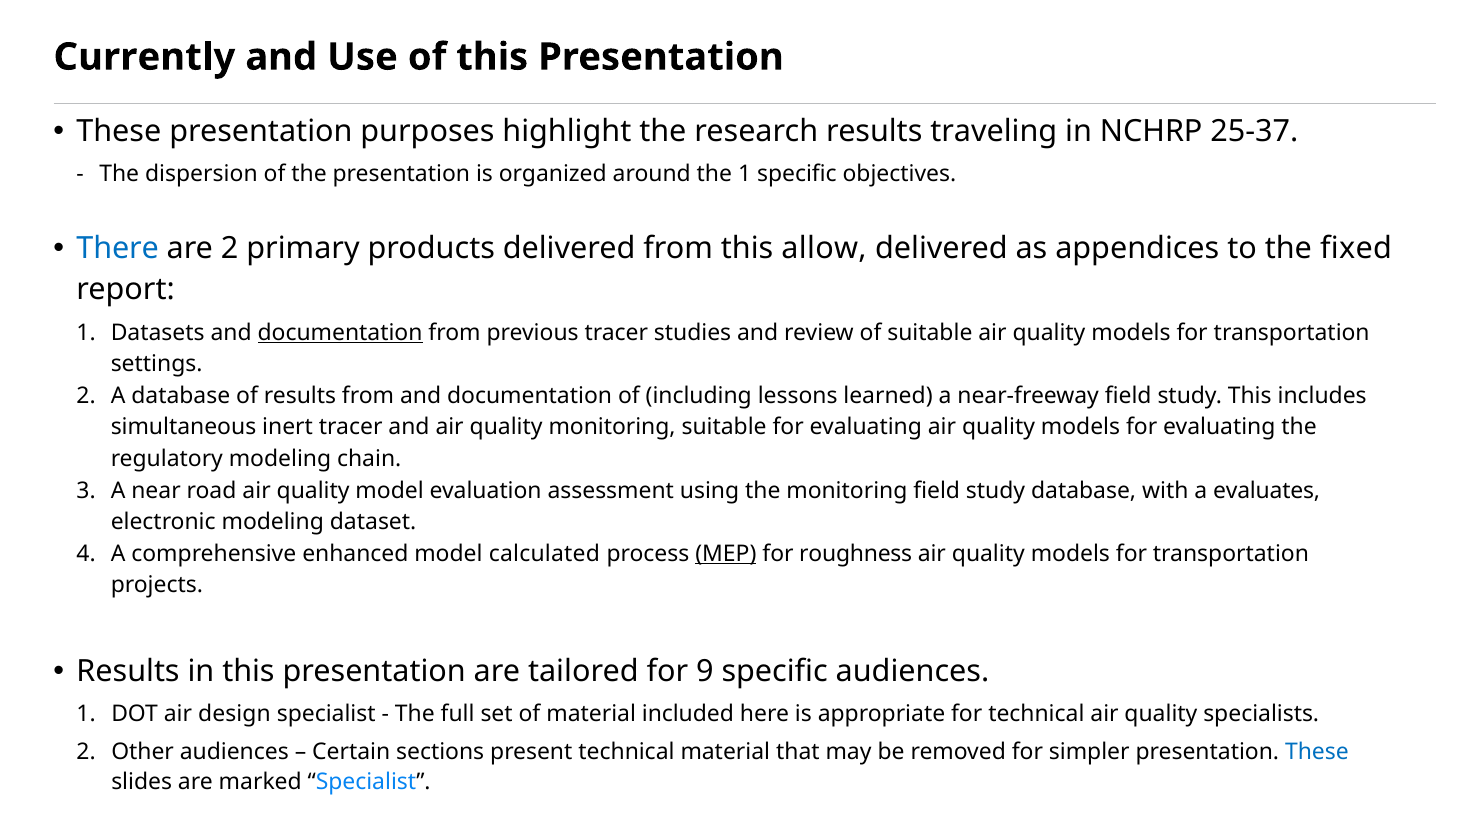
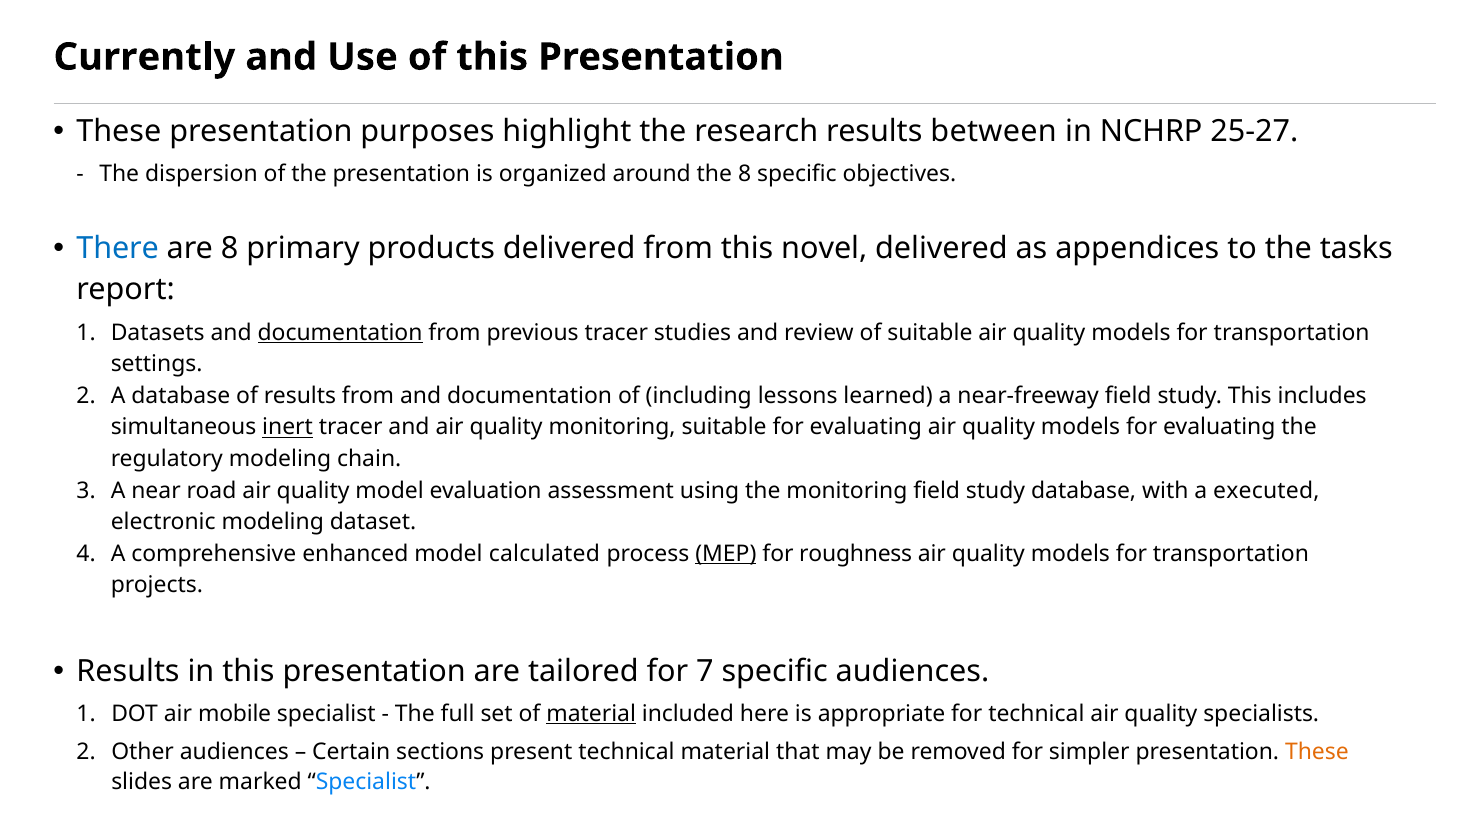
traveling: traveling -> between (994, 132)
25-37: 25-37 -> 25-27 (1254, 132)
the 1: 1 -> 8 (745, 174)
are 2: 2 -> 8 (230, 249)
allow: allow -> novel (824, 249)
fixed: fixed -> tasks (1356, 249)
inert underline: none -> present (288, 427)
evaluates: evaluates -> executed (1266, 491)
9: 9 -> 7 (705, 672)
design: design -> mobile (235, 714)
material underline: none -> present (591, 714)
These colour: blue -> orange (1317, 752)
